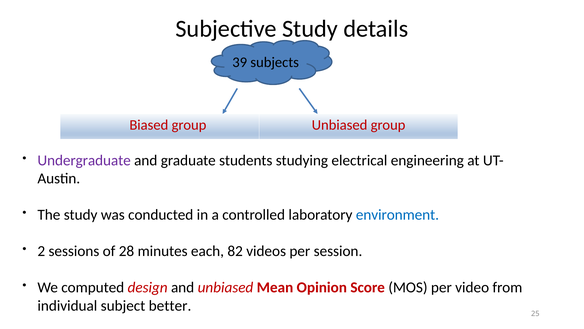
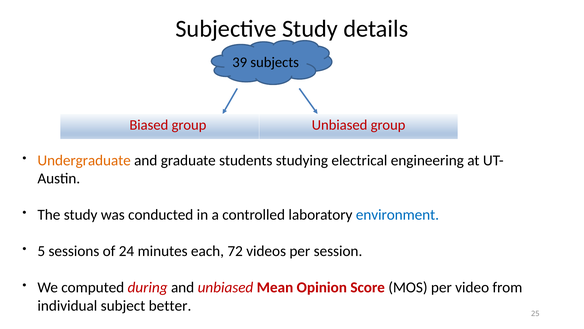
Undergraduate colour: purple -> orange (84, 160)
2: 2 -> 5 (41, 251)
28: 28 -> 24 (126, 251)
82: 82 -> 72 (235, 251)
design: design -> during (148, 287)
